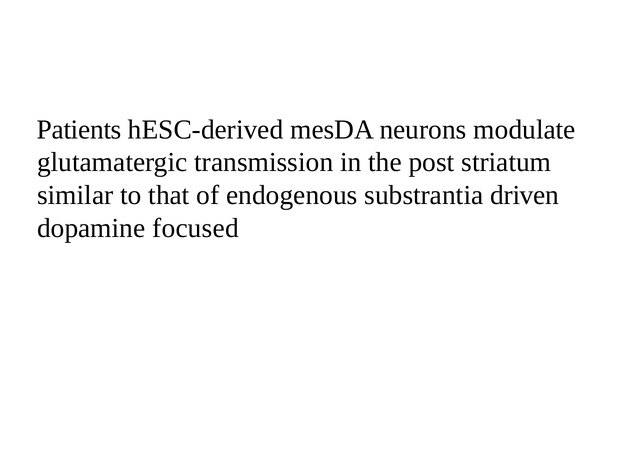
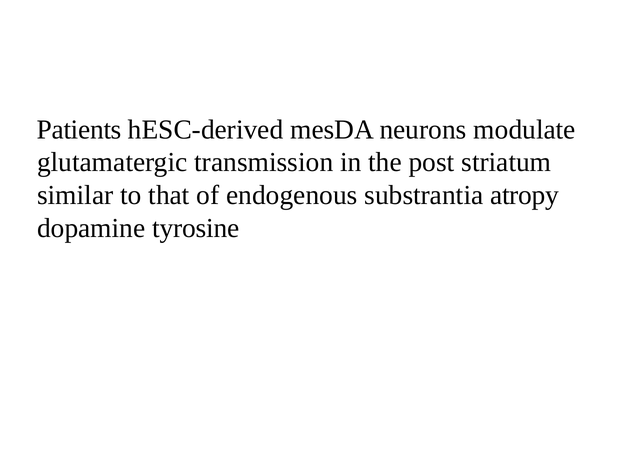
driven: driven -> atropy (525, 196)
focused: focused -> tyrosine (196, 229)
